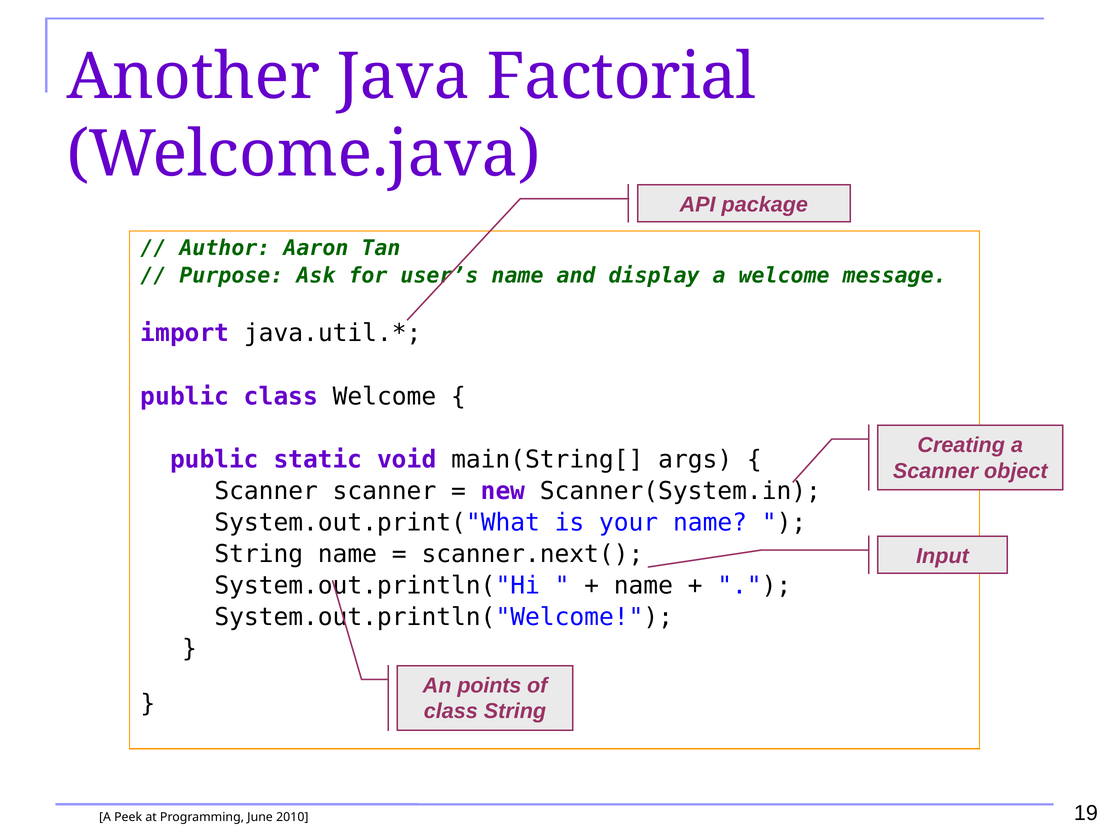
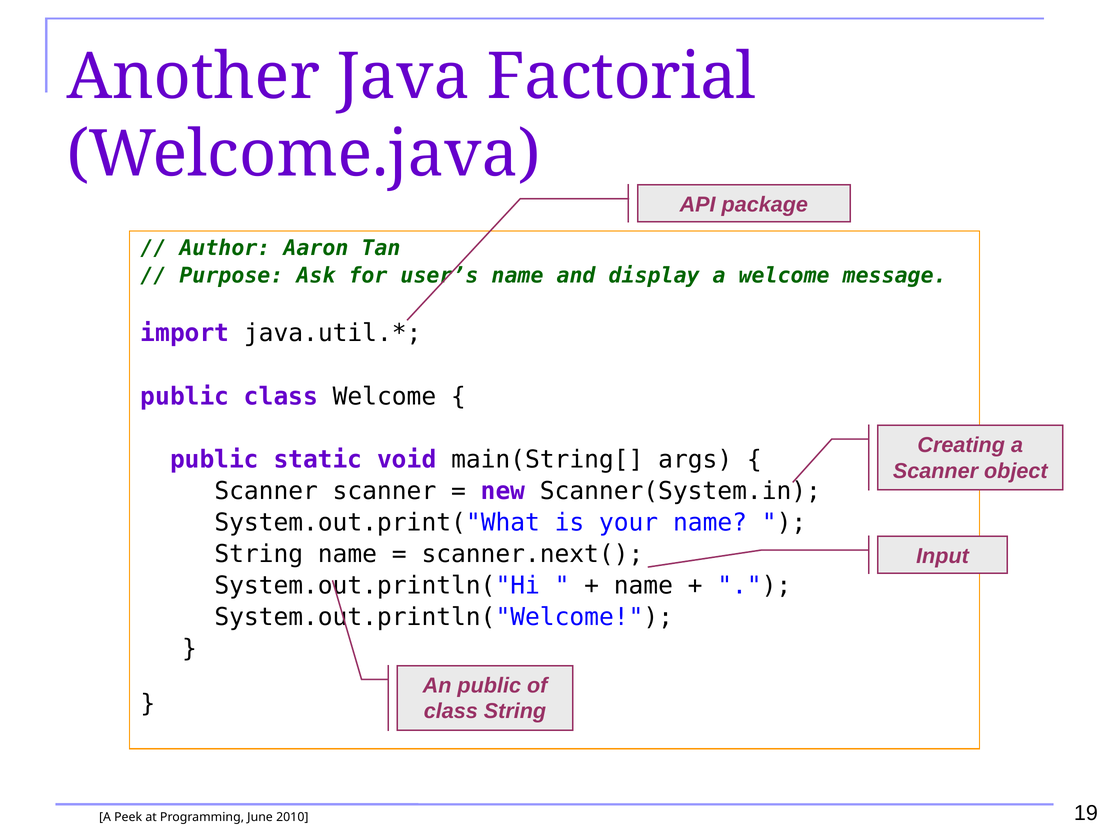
An points: points -> public (489, 685)
